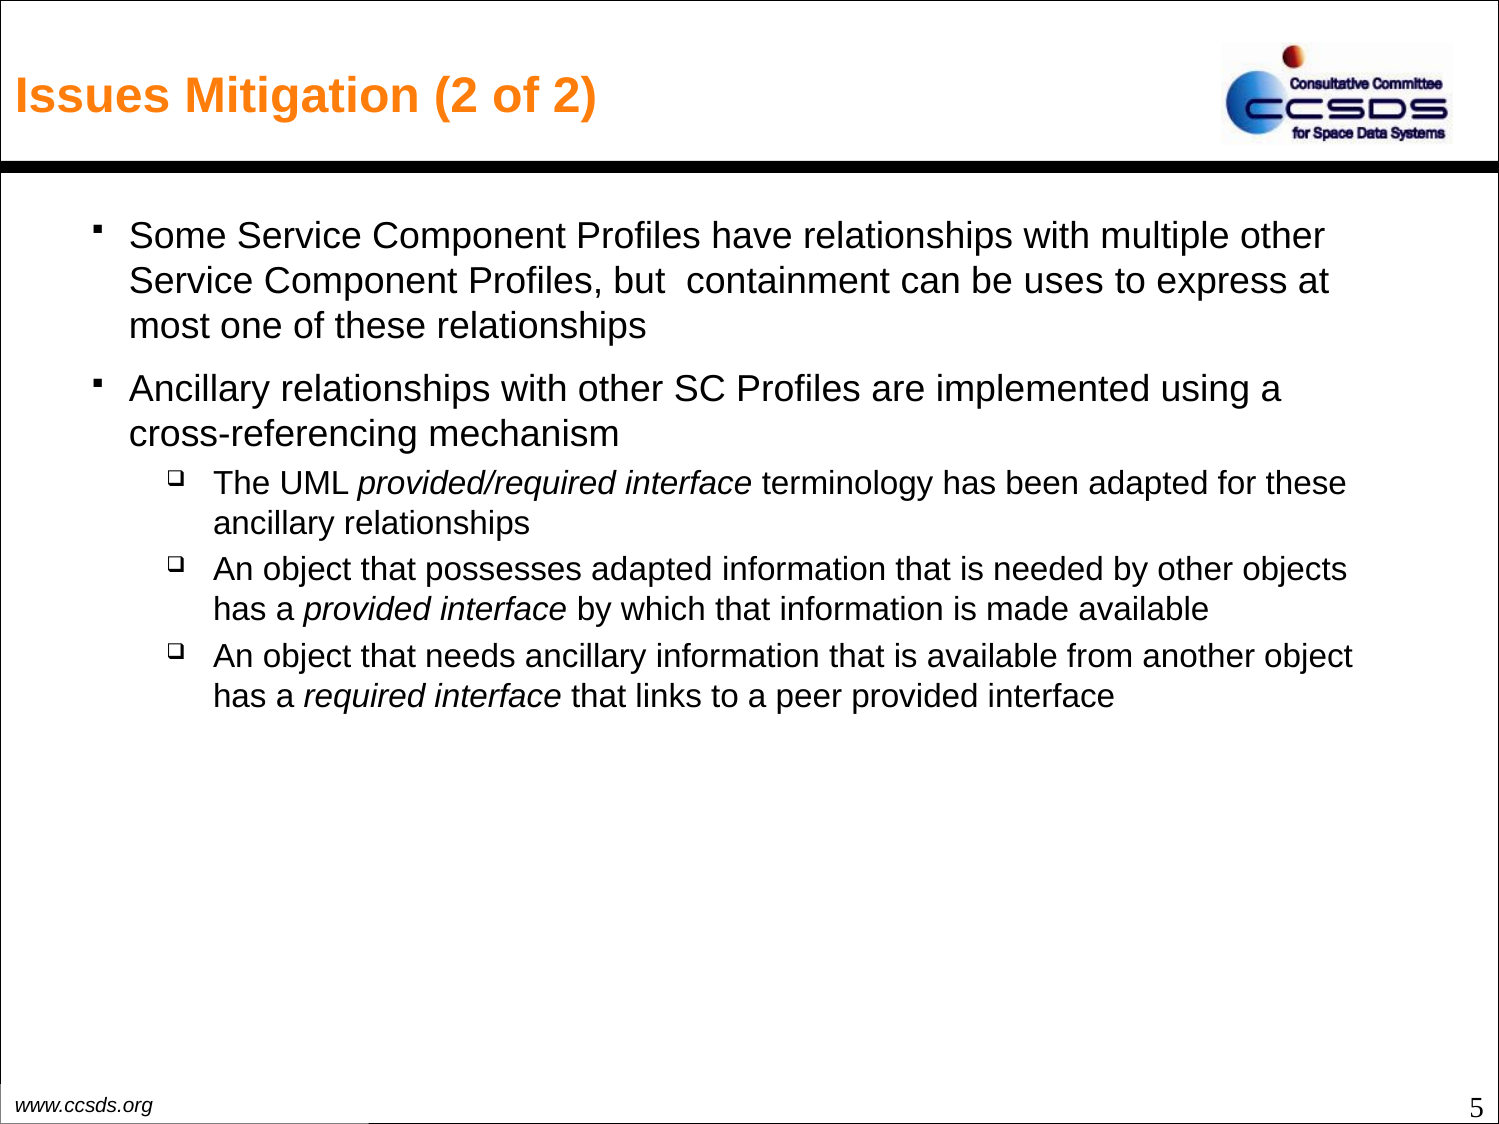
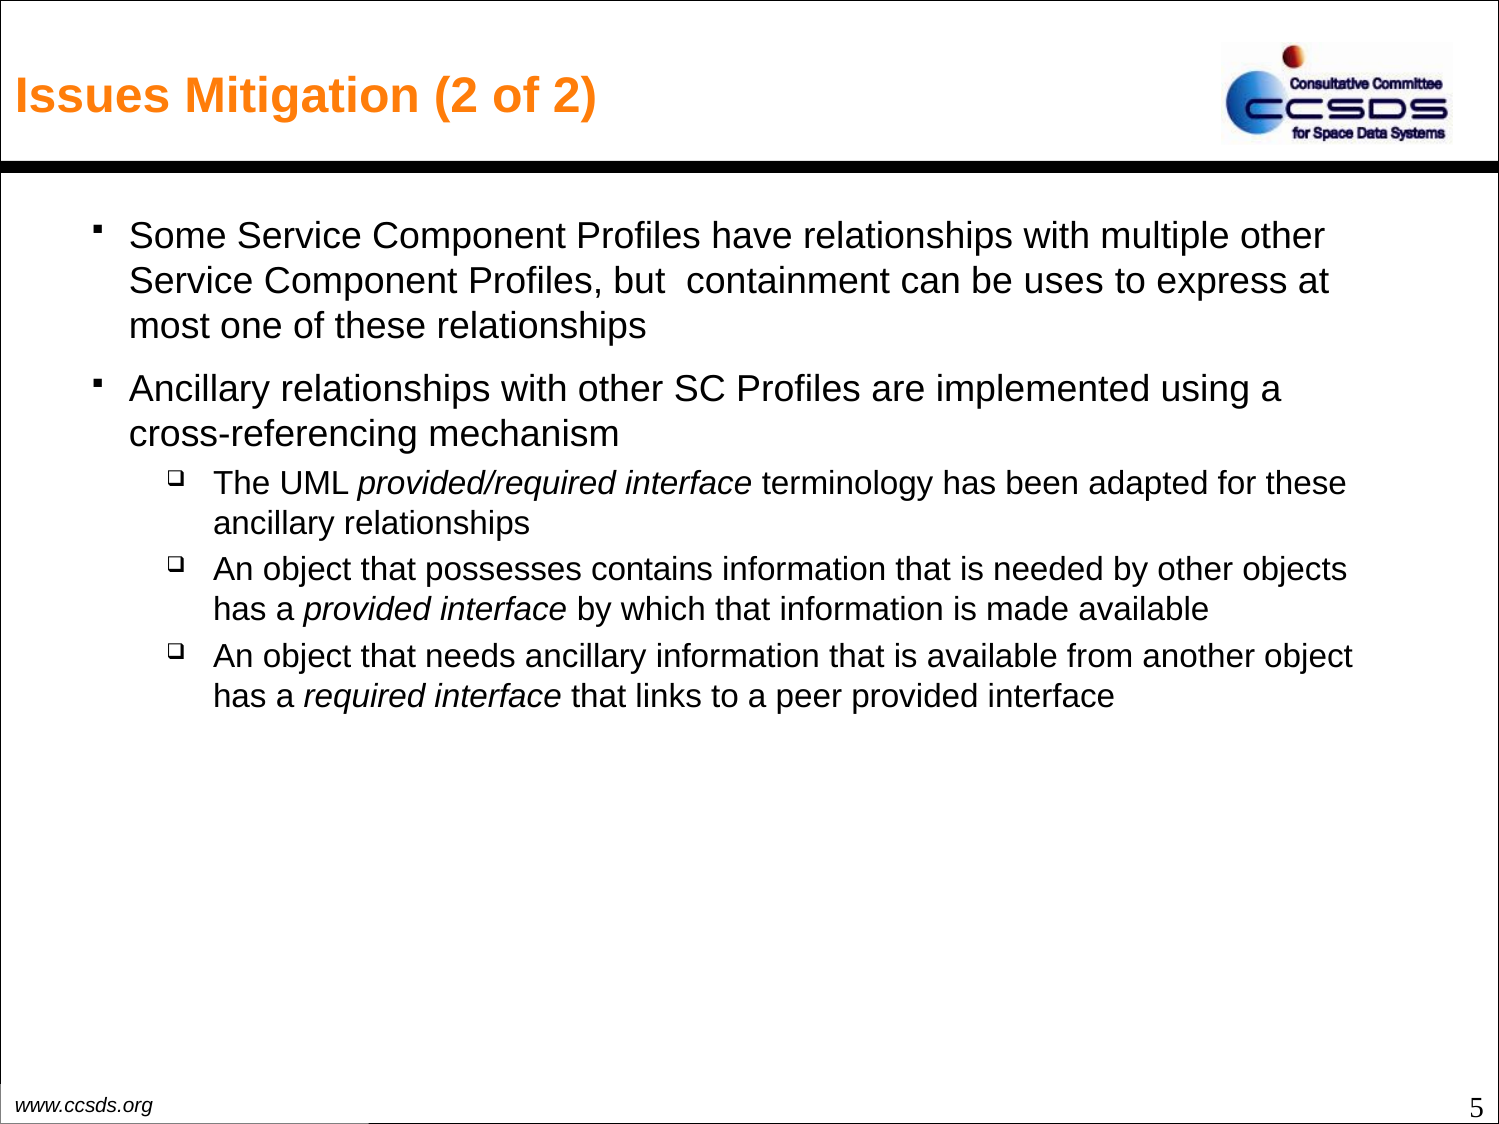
possesses adapted: adapted -> contains (652, 570)
